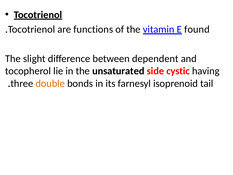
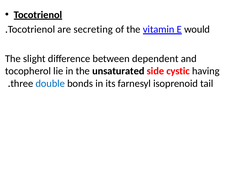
functions: functions -> secreting (93, 29)
found: found -> would (197, 29)
double colour: orange -> blue (50, 83)
